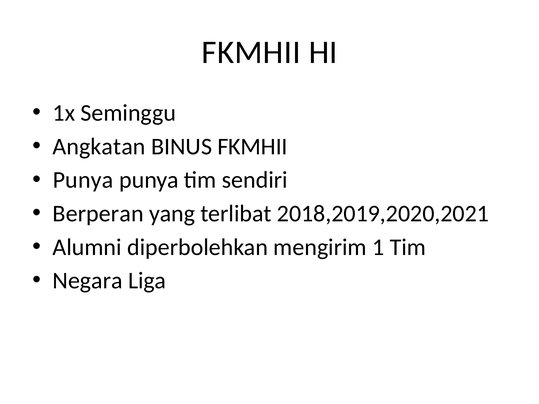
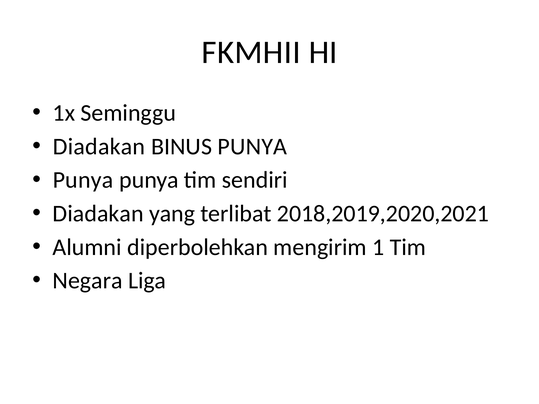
Angkatan: Angkatan -> Diadakan (99, 147)
BINUS FKMHII: FKMHII -> PUNYA (252, 147)
Berperan: Berperan -> Diadakan (98, 214)
